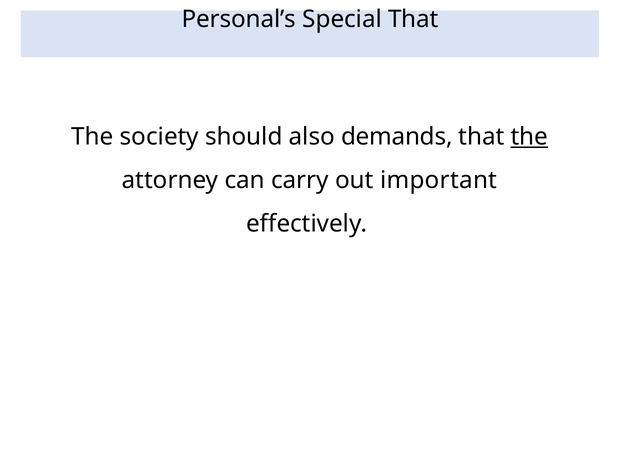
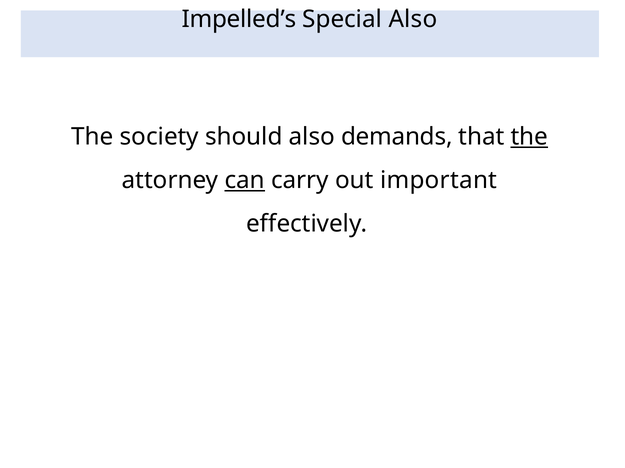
Personal’s: Personal’s -> Impelled’s (239, 19)
Special That: That -> Also (413, 19)
can underline: none -> present (245, 181)
